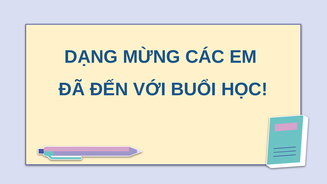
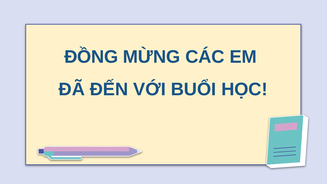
DẠNG: DẠNG -> ĐỒNG (91, 57)
